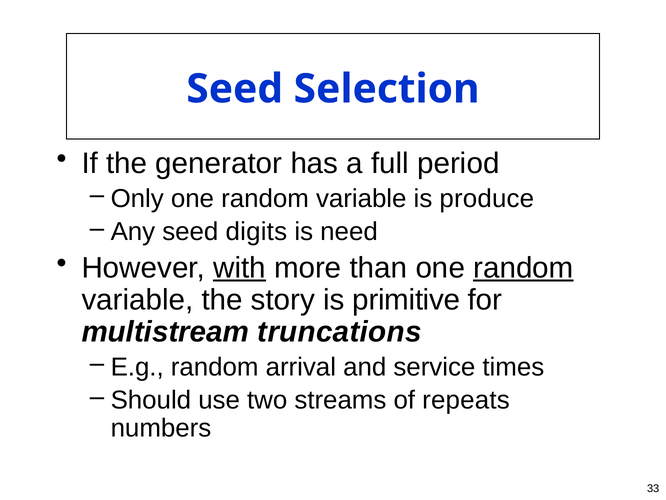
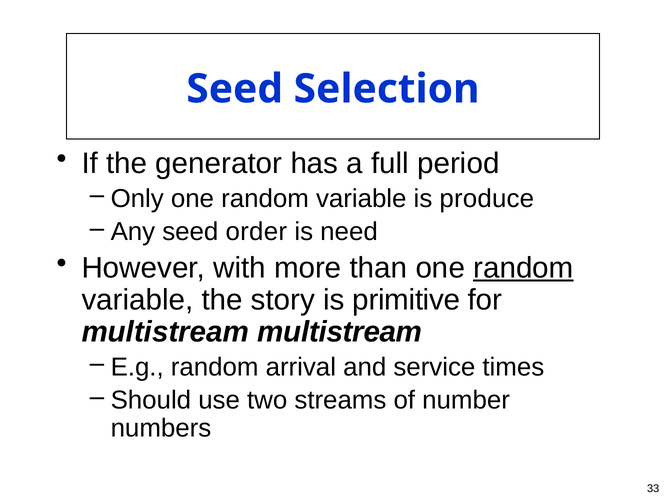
digits: digits -> order (256, 232)
with underline: present -> none (239, 268)
multistream truncations: truncations -> multistream (340, 332)
repeats: repeats -> number (466, 400)
